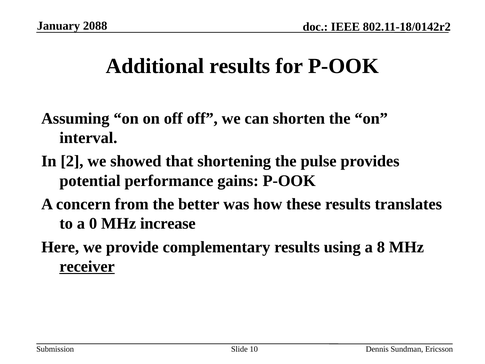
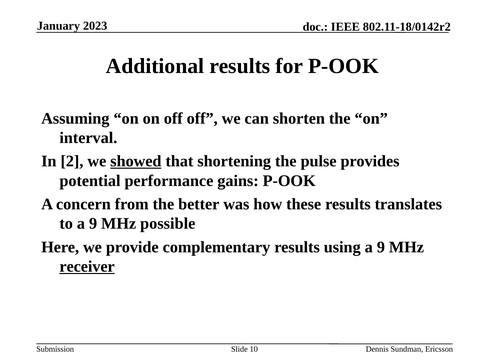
2088: 2088 -> 2023 (95, 26)
showed underline: none -> present (136, 161)
to a 0: 0 -> 9 (93, 223)
increase: increase -> possible (168, 223)
using a 8: 8 -> 9 (381, 247)
